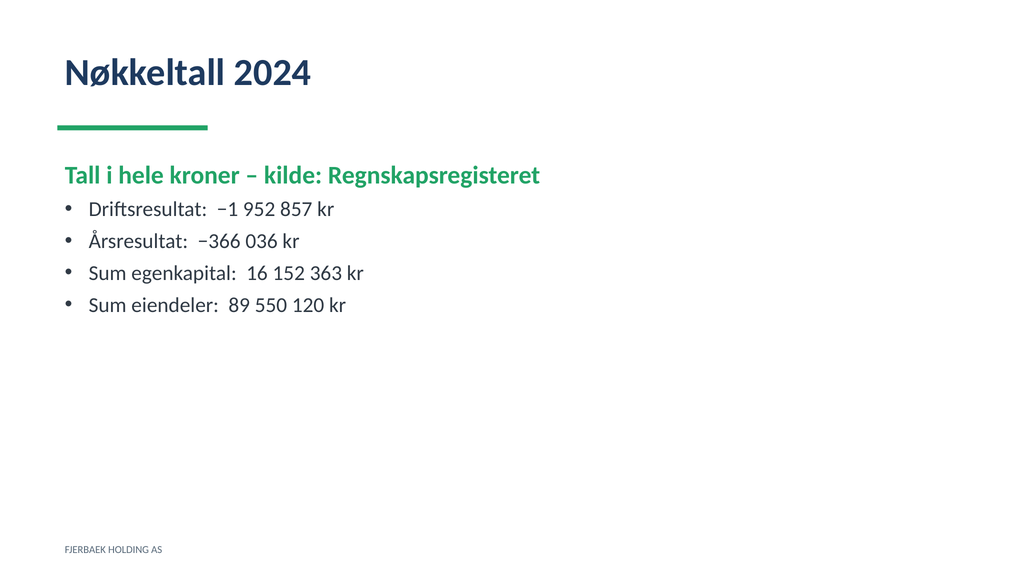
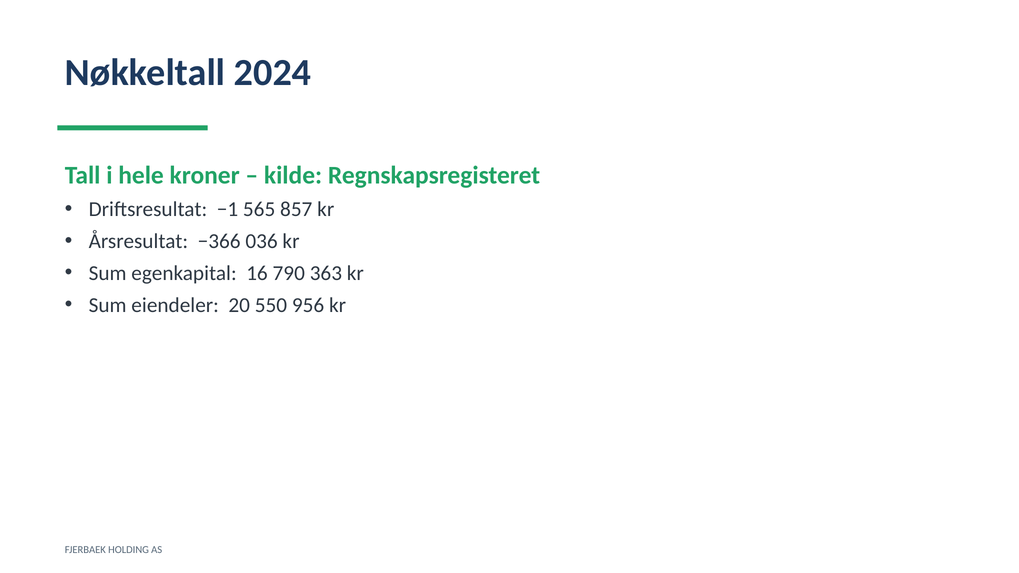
952: 952 -> 565 (259, 210)
152: 152 -> 790 (289, 273)
89: 89 -> 20 (239, 305)
120: 120 -> 956 (308, 305)
